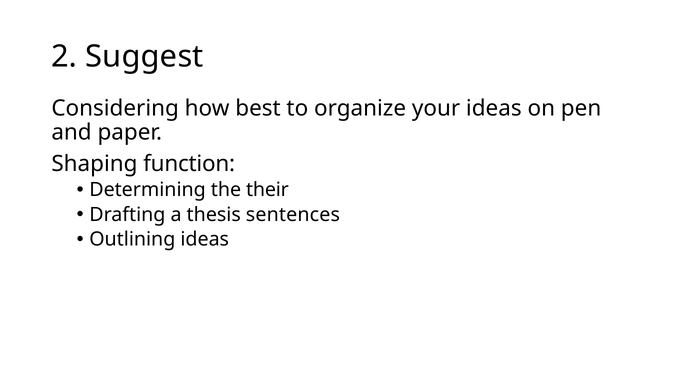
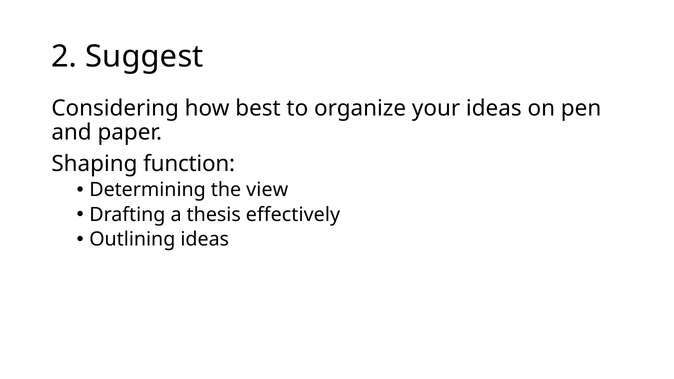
their: their -> view (267, 190)
sentences: sentences -> effectively (293, 215)
